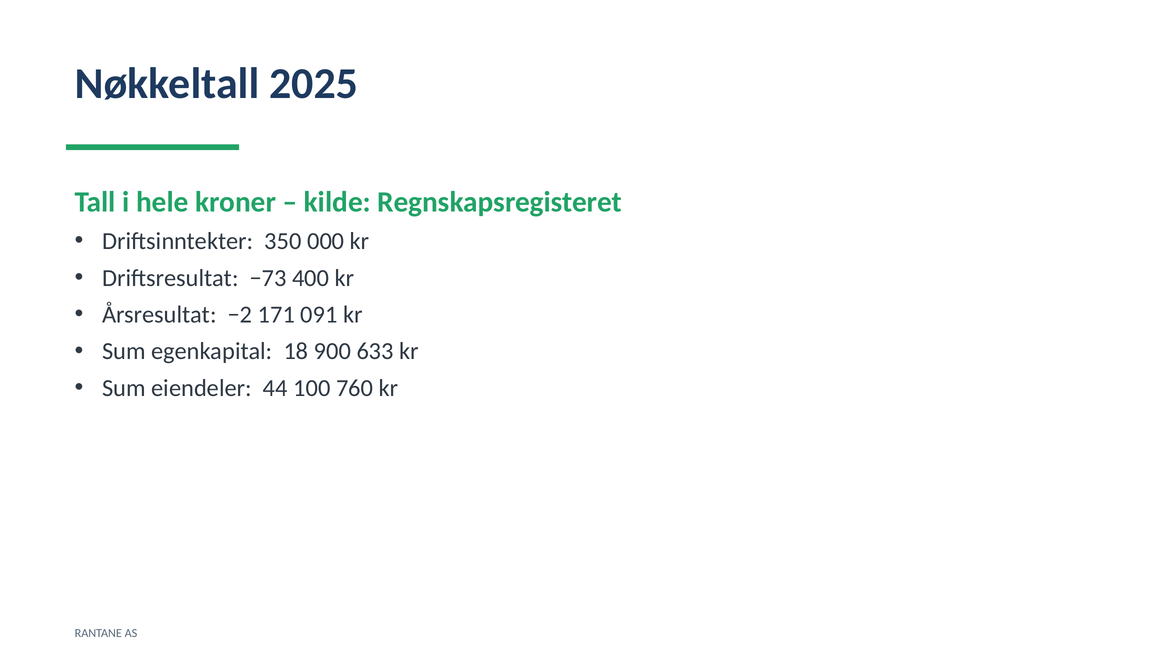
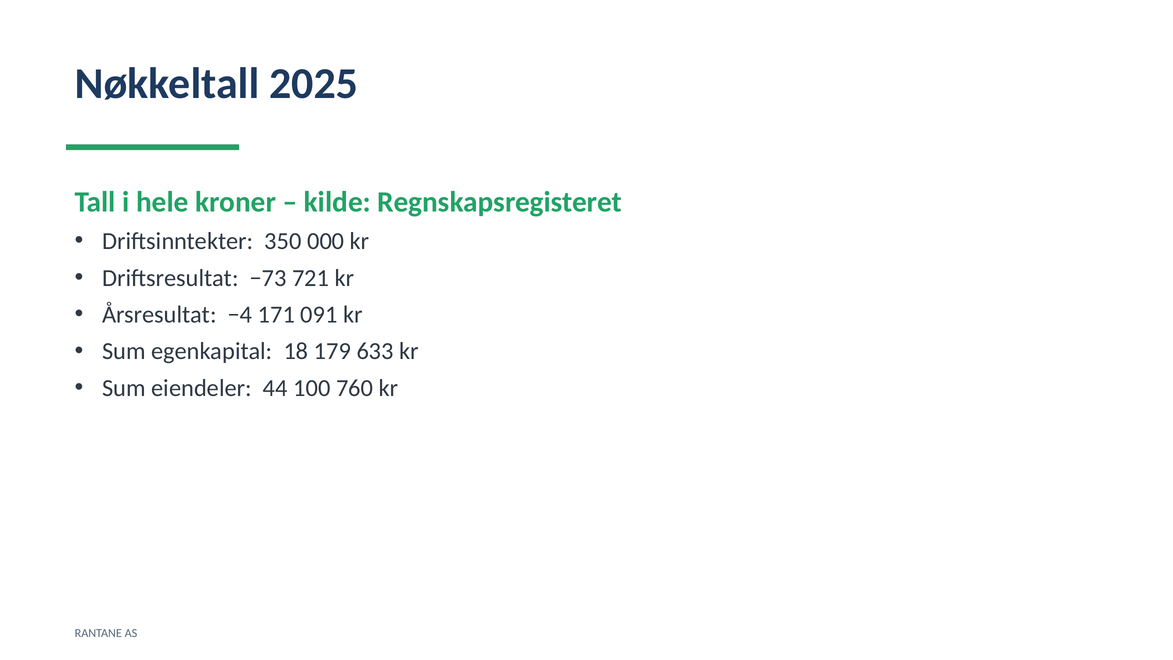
400: 400 -> 721 (311, 278)
−2: −2 -> −4 (240, 315)
900: 900 -> 179 (332, 351)
